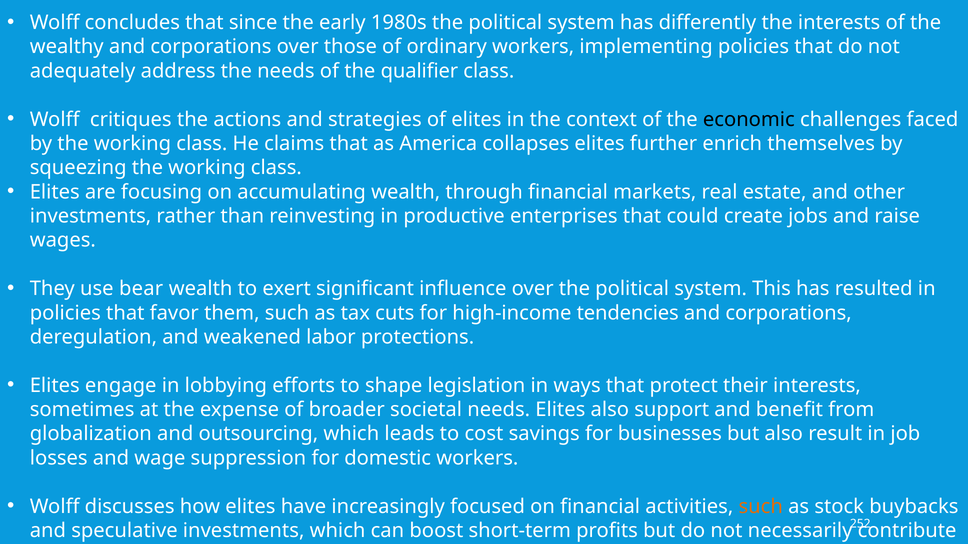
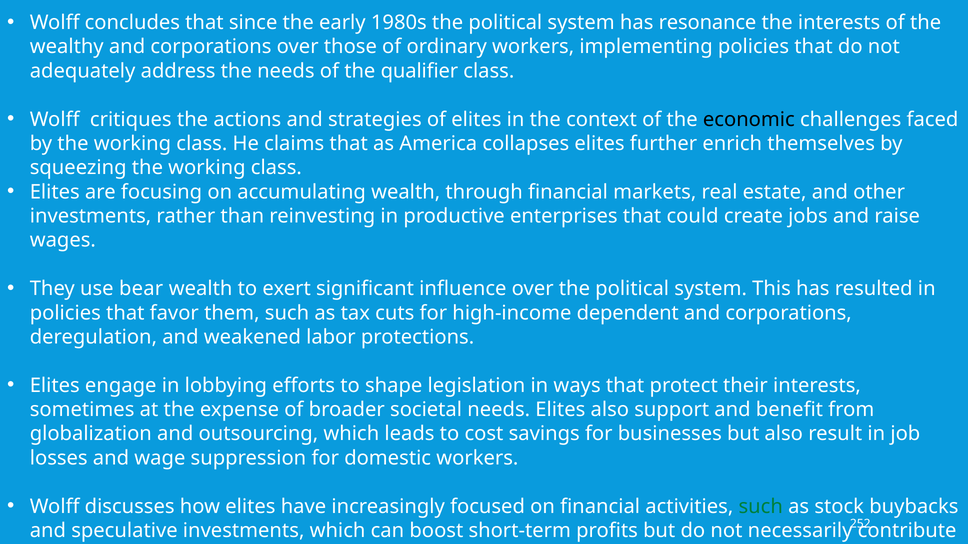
differently: differently -> resonance (707, 23)
tendencies: tendencies -> dependent (628, 313)
such colour: orange -> green (761, 507)
